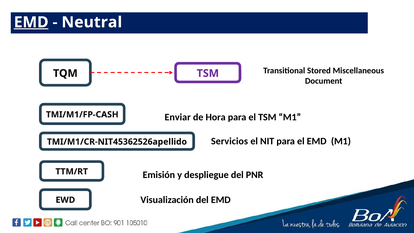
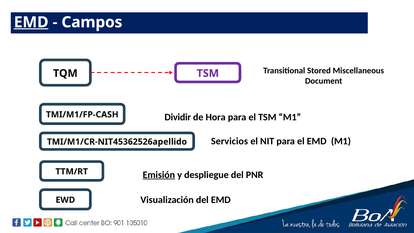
Neutral: Neutral -> Campos (92, 22)
Enviar: Enviar -> Dividir (178, 117)
Emisión underline: none -> present (159, 175)
